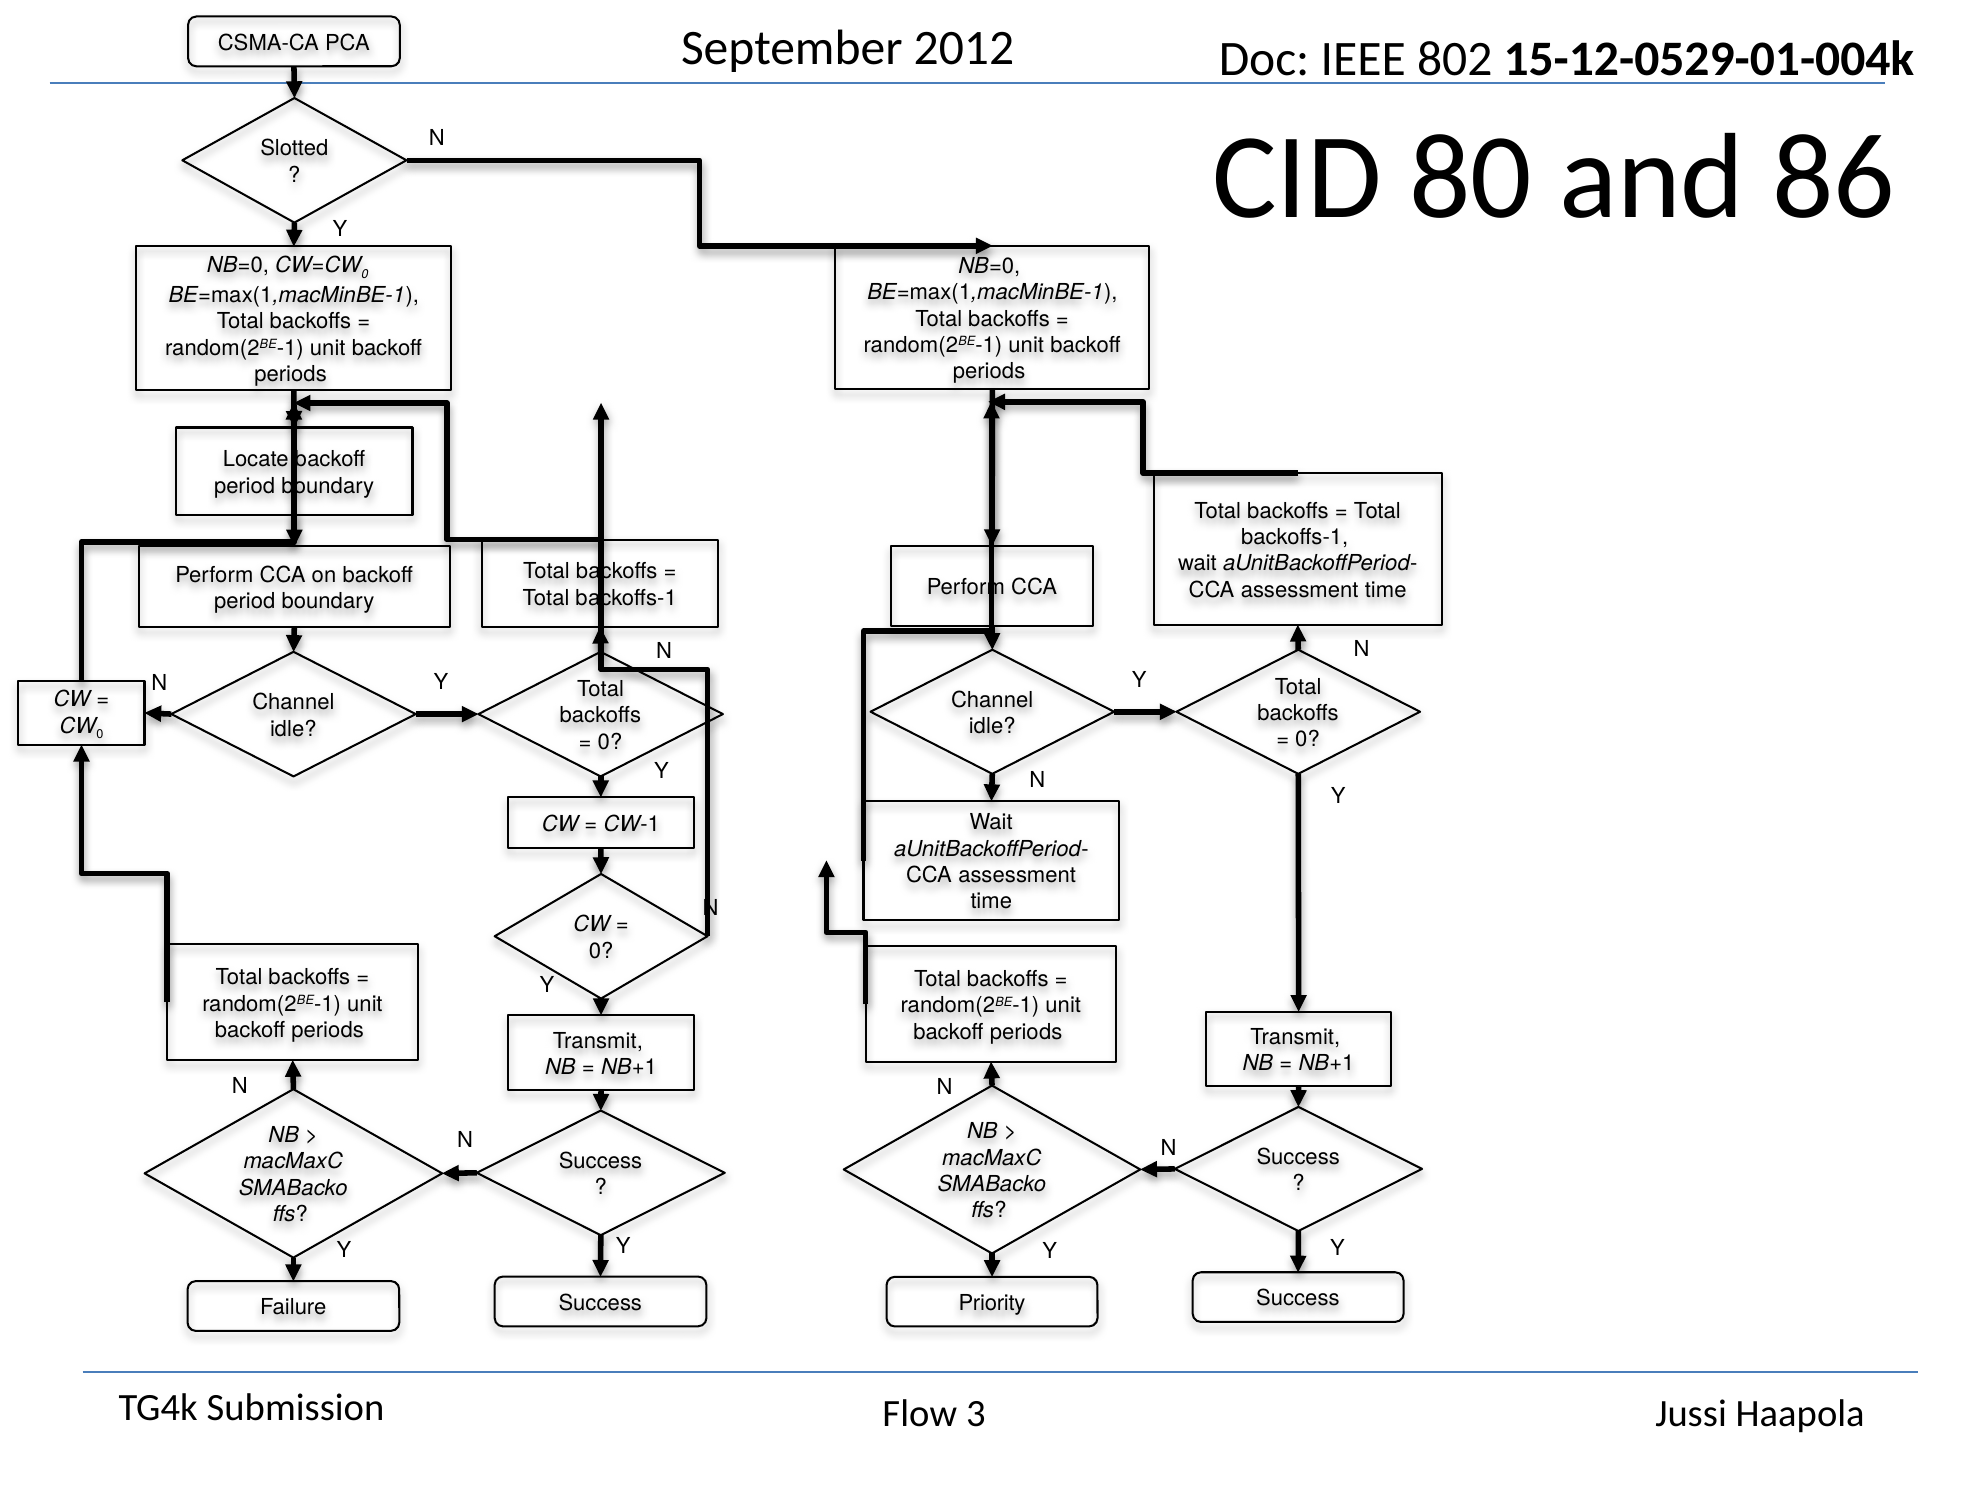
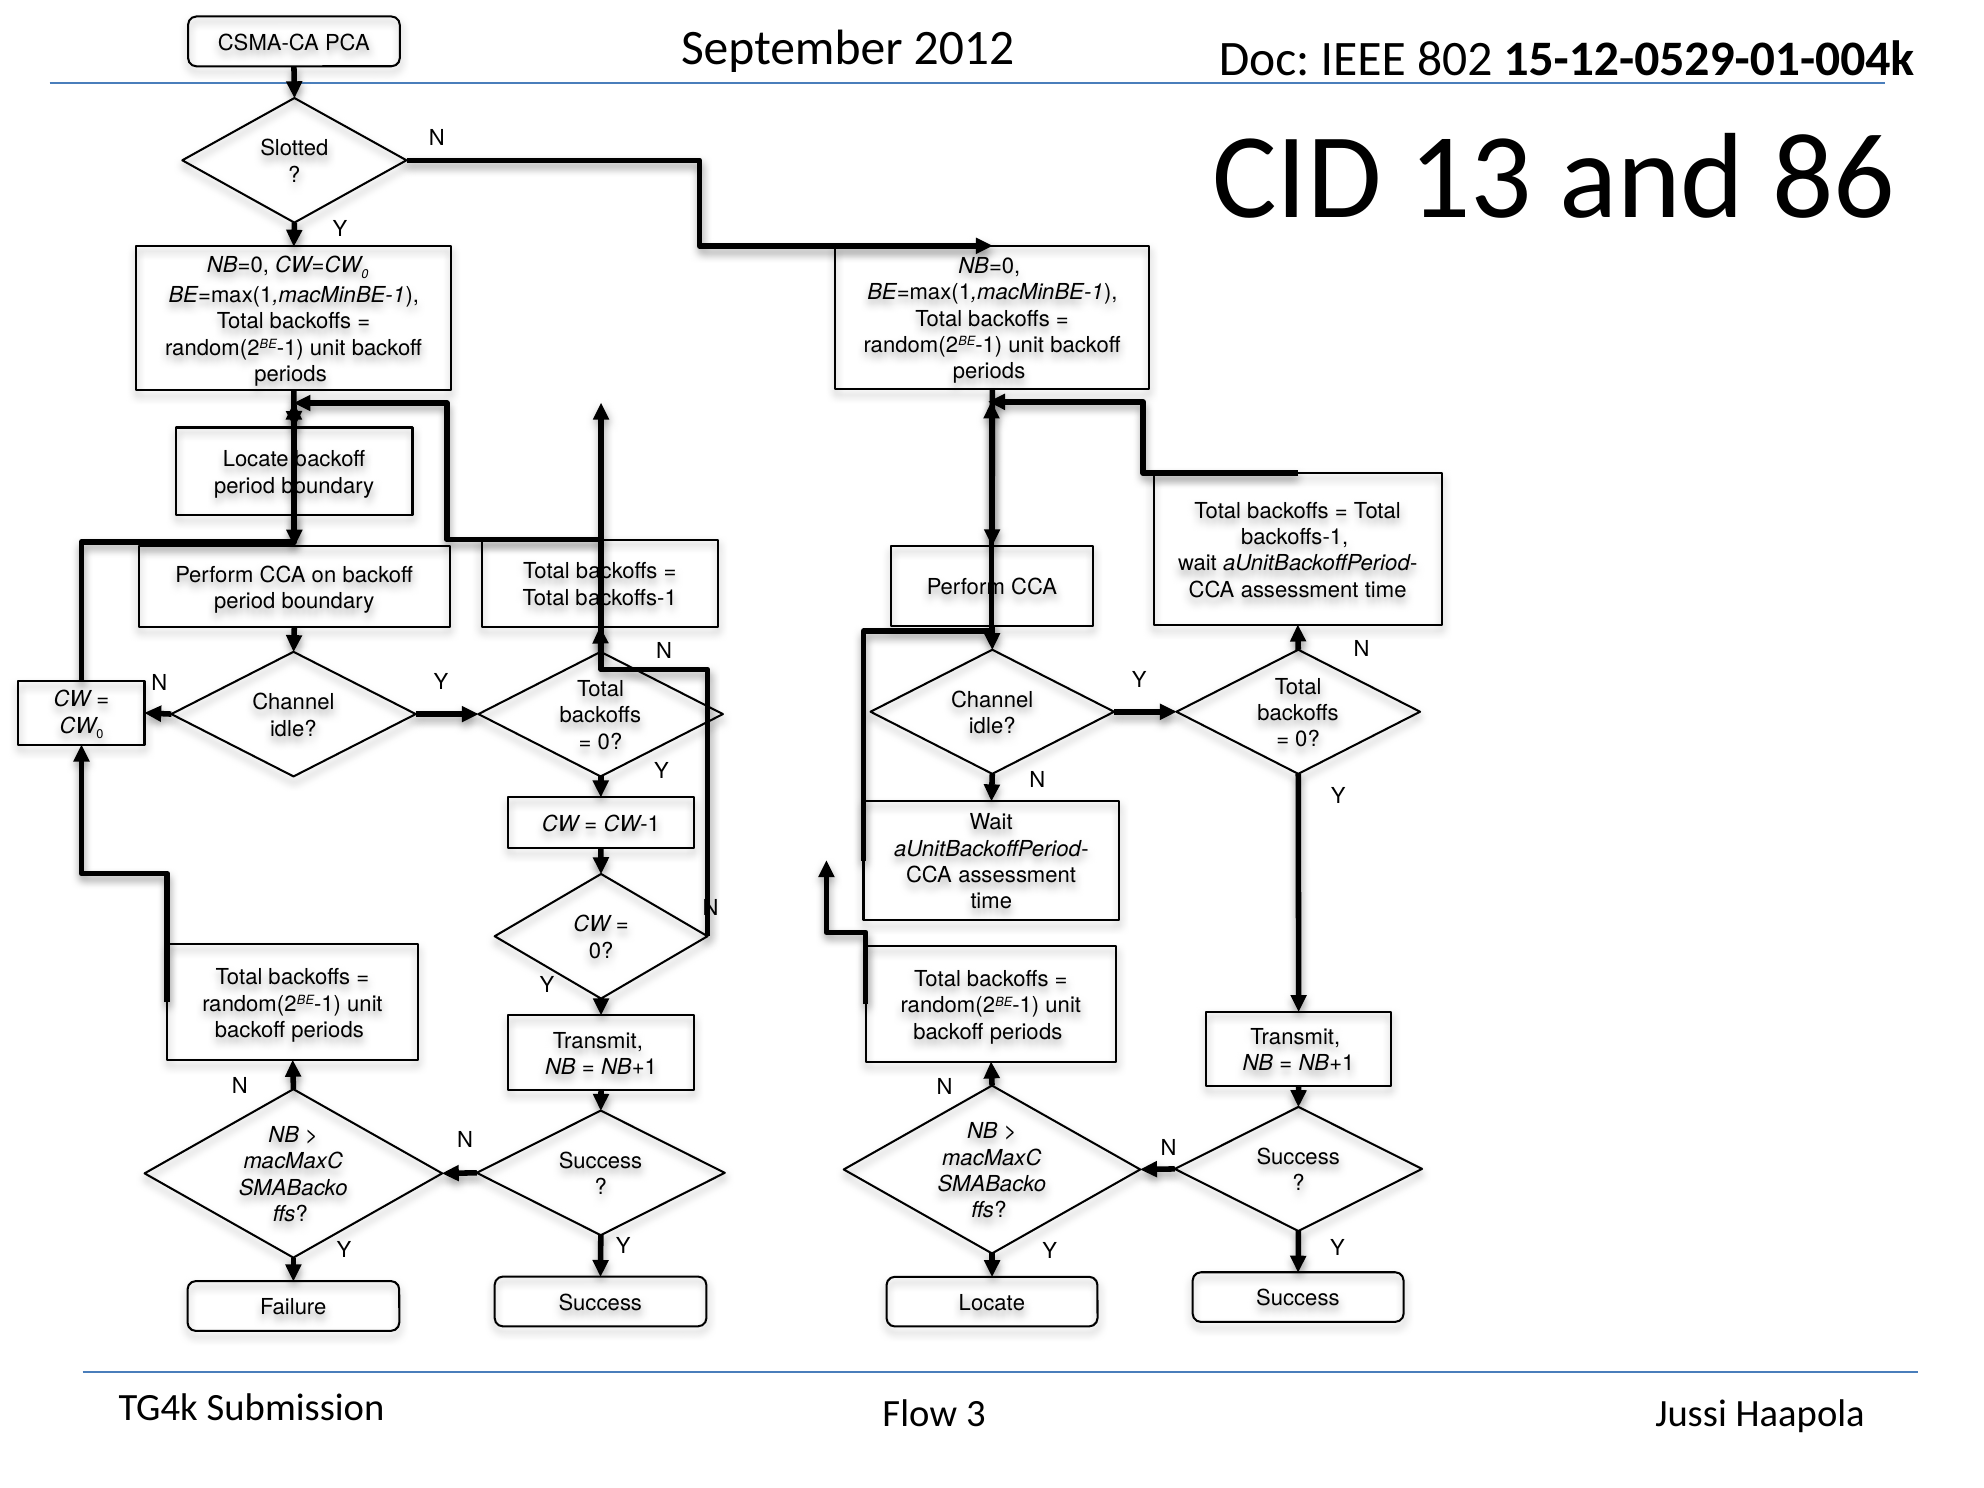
80: 80 -> 13 (1470, 177)
Priority: Priority -> Locate (992, 1303)
